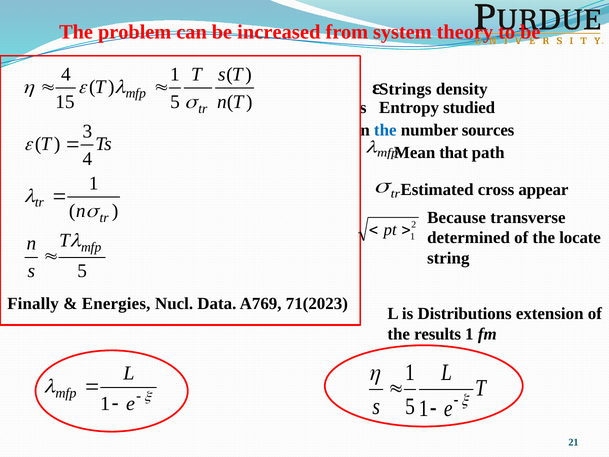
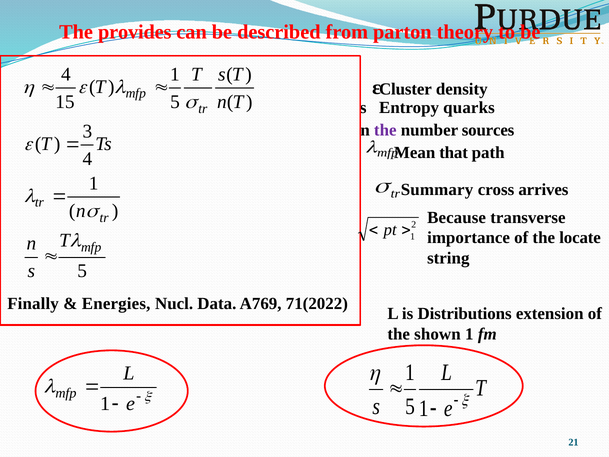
problem: problem -> provides (135, 32)
increased: increased -> described (279, 32)
system: system -> parton (402, 32)
Strings: Strings -> Cluster (405, 89)
studied: studied -> quarks (469, 108)
the colour: blue -> purple (385, 130)
Estimated: Estimated -> Summary (437, 190)
appear: appear -> arrives (543, 190)
determined: determined -> importance (469, 238)
71(2023: 71(2023 -> 71(2022 (317, 304)
results: results -> shown (437, 334)
